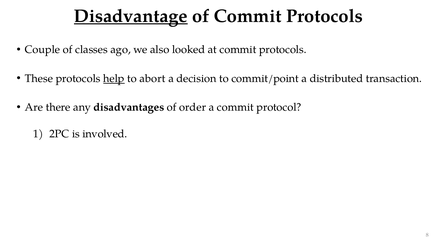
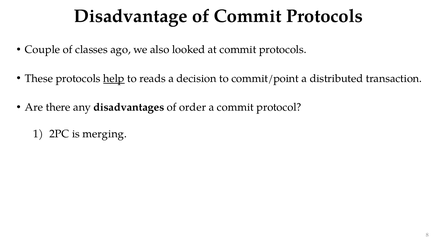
Disadvantage underline: present -> none (131, 16)
abort: abort -> reads (153, 78)
involved: involved -> merging (105, 134)
